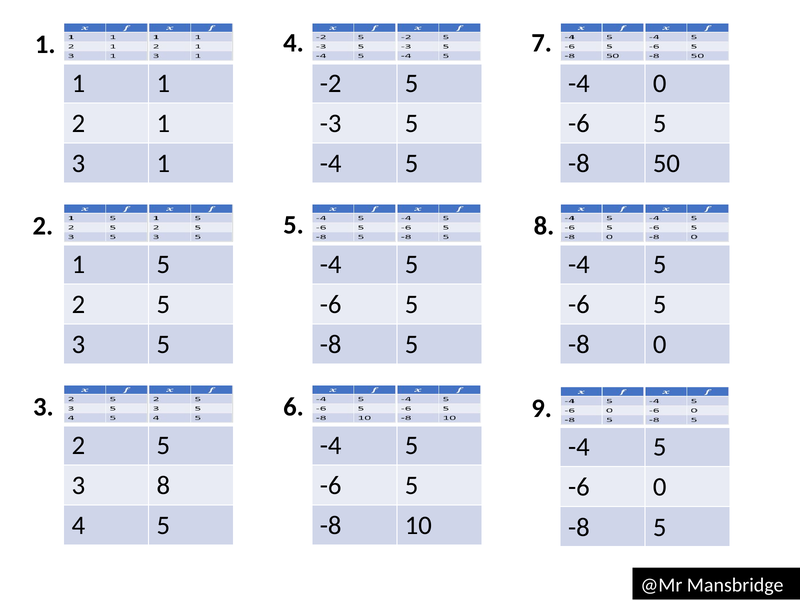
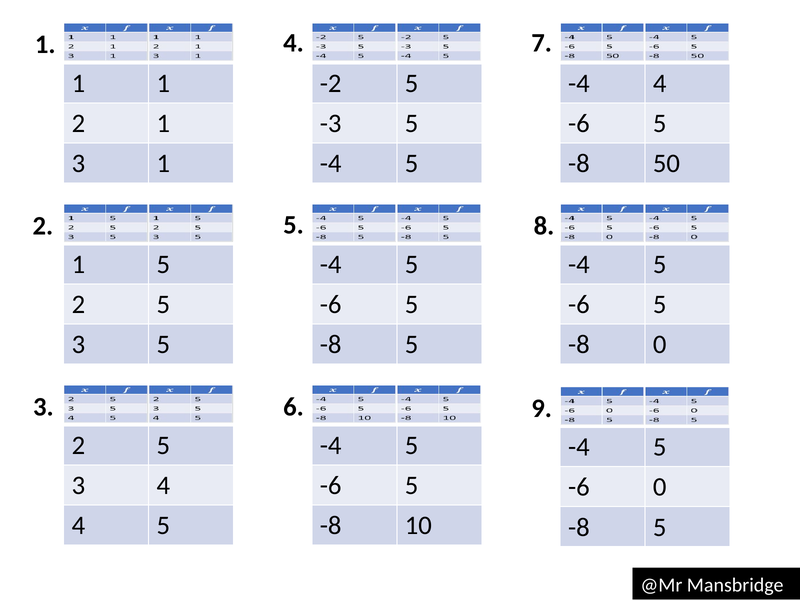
0: 0 -> 4 (660, 83)
8: 8 -> 4 (163, 486)
